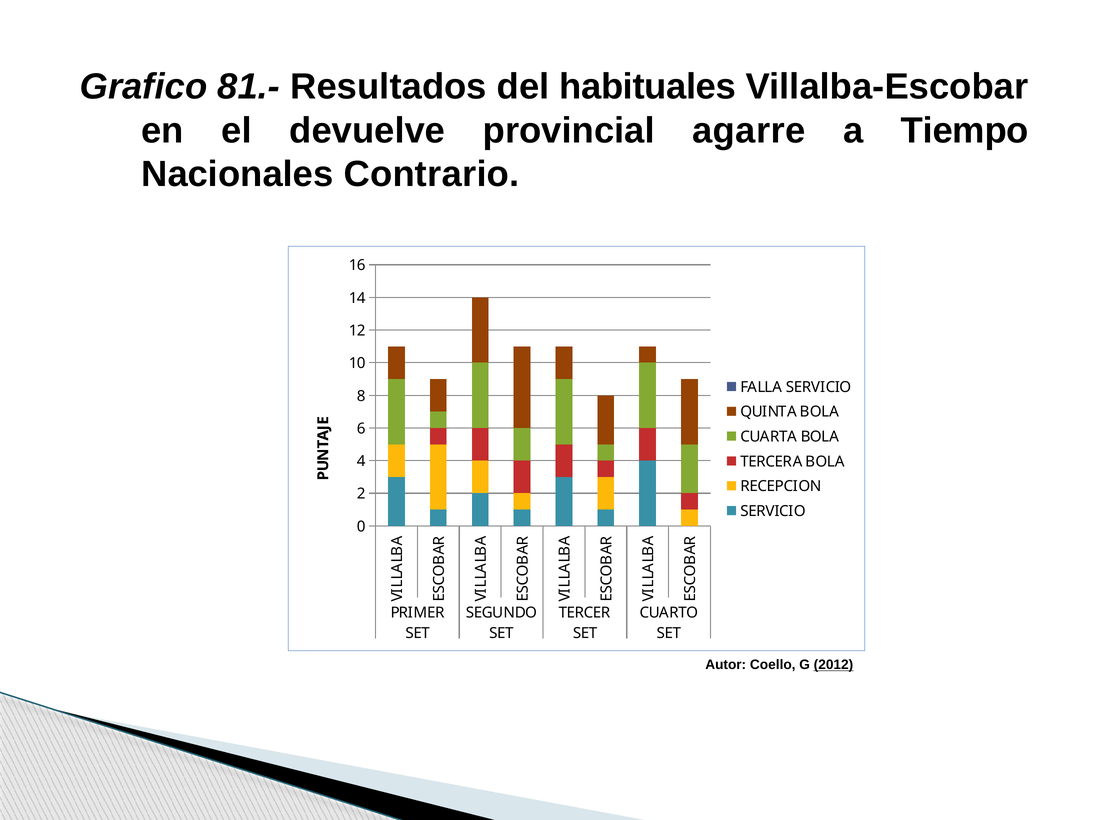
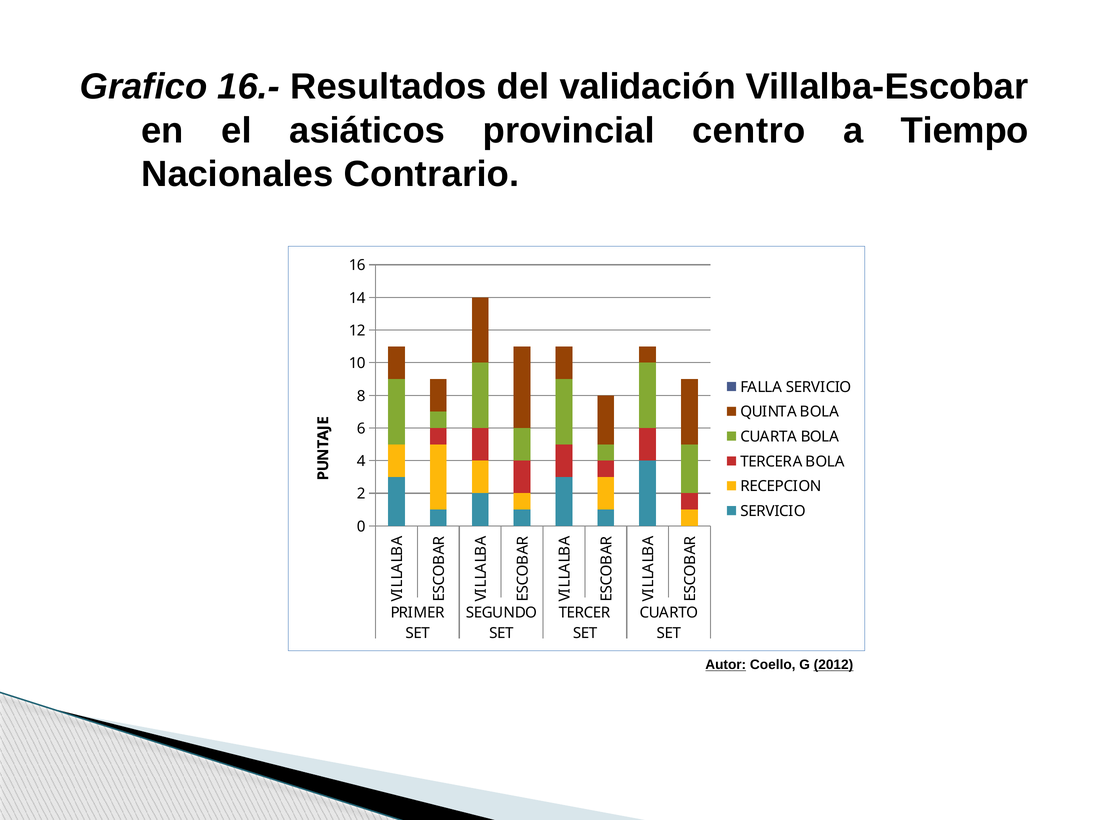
81.-: 81.- -> 16.- (249, 87)
habituales: habituales -> validación (648, 87)
devuelve: devuelve -> asiáticos (367, 130)
agarre: agarre -> centro (749, 130)
Autor underline: none -> present (726, 665)
